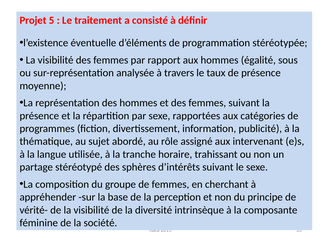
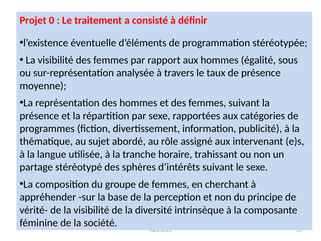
5: 5 -> 0 (52, 20)
